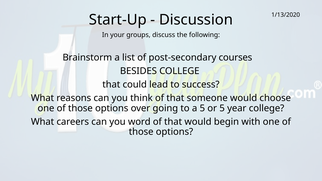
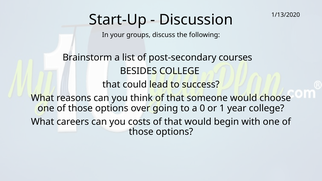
a 5: 5 -> 0 (202, 108)
or 5: 5 -> 1 (222, 108)
word: word -> costs (139, 122)
